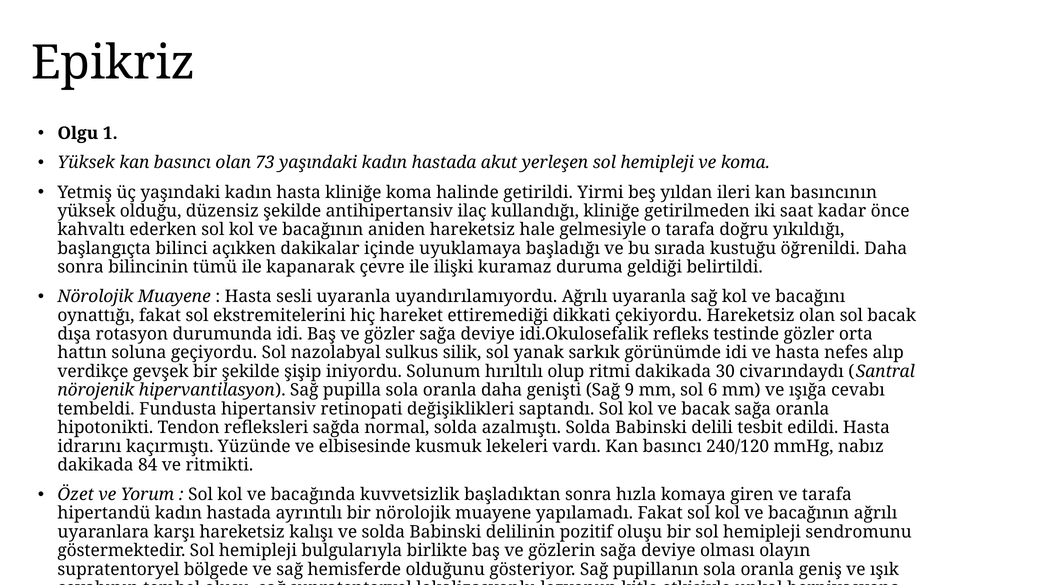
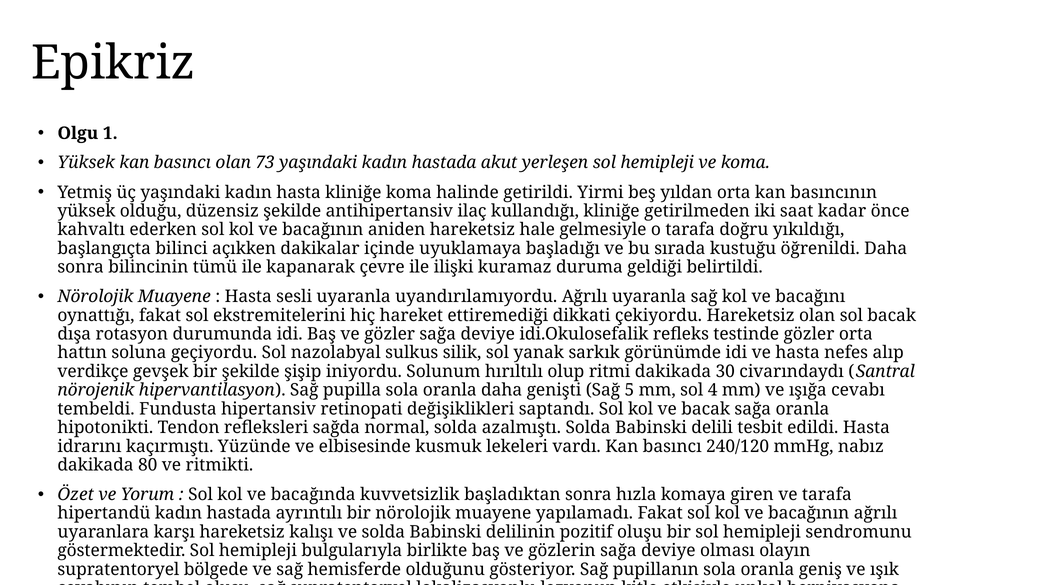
yıldan ileri: ileri -> orta (734, 193)
9: 9 -> 5 (629, 391)
6: 6 -> 4 (713, 391)
84: 84 -> 80 (148, 465)
